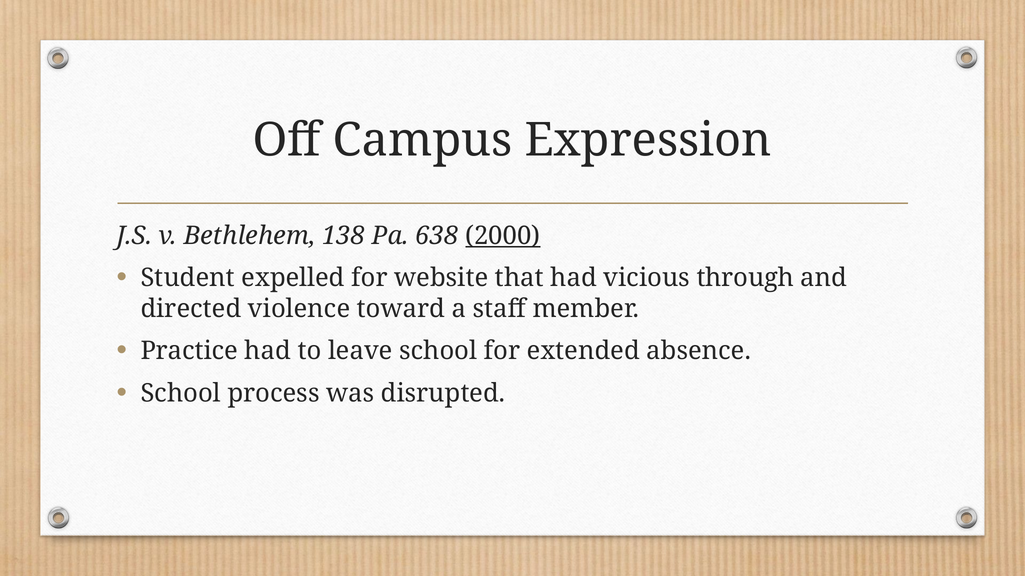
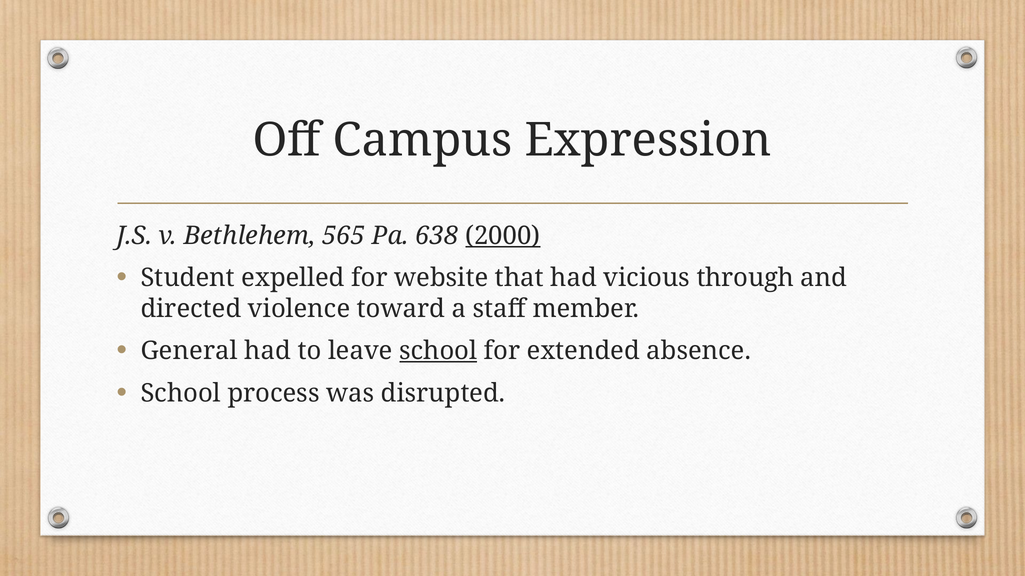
138: 138 -> 565 (344, 236)
Practice: Practice -> General (189, 351)
school underline: none -> present (438, 351)
